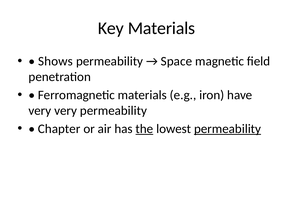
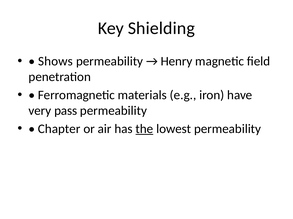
Key Materials: Materials -> Shielding (161, 28)
Space: Space -> Henry (177, 61)
very very: very -> pass (66, 111)
permeability underline: present -> none (228, 129)
